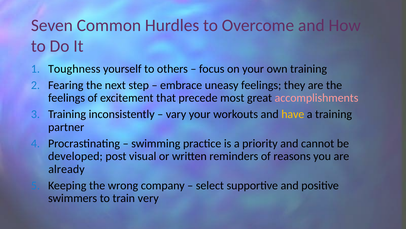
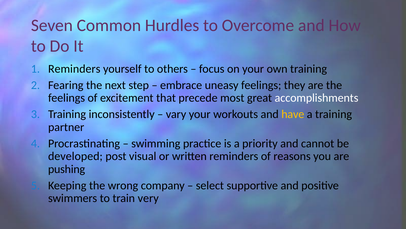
Toughness: Toughness -> Reminders (74, 69)
accomplishments colour: pink -> white (317, 98)
already: already -> pushing (67, 169)
